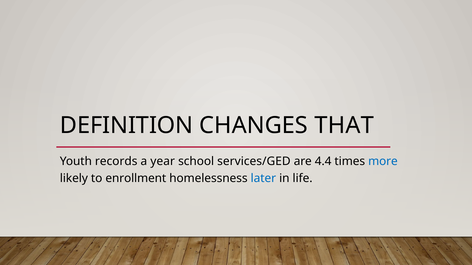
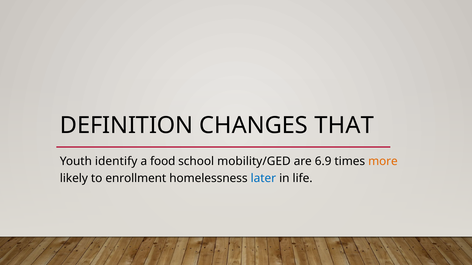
records: records -> identify (116, 162)
year: year -> food (163, 162)
services/GED: services/GED -> mobility/GED (254, 162)
4.4: 4.4 -> 6.9 (323, 162)
more colour: blue -> orange (383, 162)
